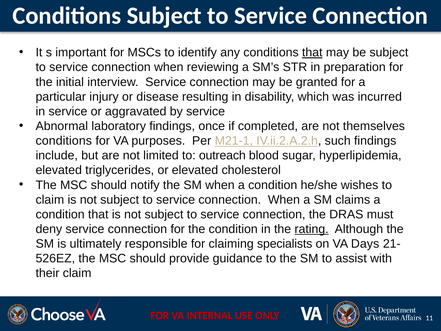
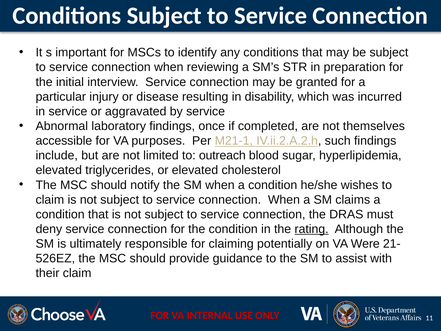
that underline: present -> none (312, 52)
conditions: conditions -> accessible (64, 141)
specialists: specialists -> potentially (285, 244)
Days: Days -> Were (365, 244)
